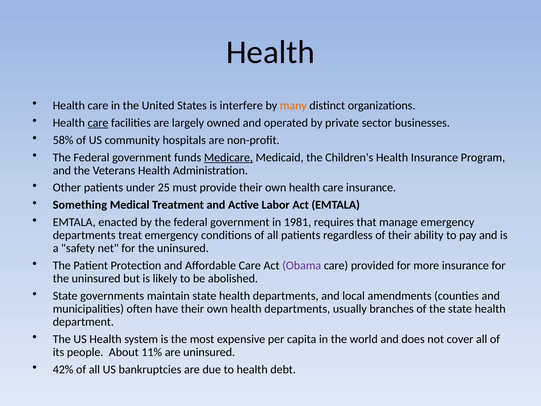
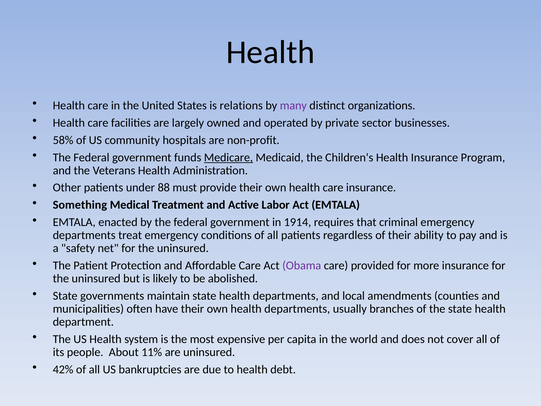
interfere: interfere -> relations (241, 105)
many colour: orange -> purple (293, 105)
care underline: present -> none (98, 123)
25: 25 -> 88 (164, 188)
1981: 1981 -> 1914 (298, 222)
manage: manage -> criminal (399, 222)
